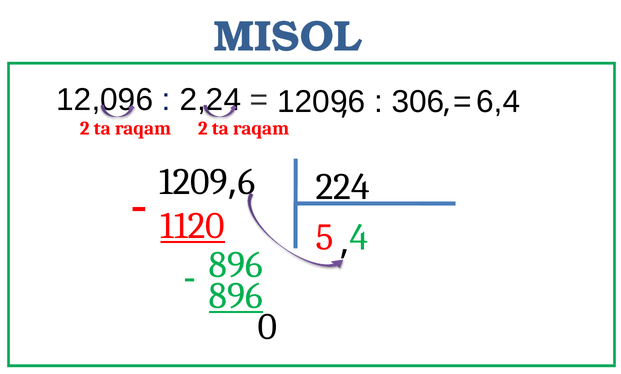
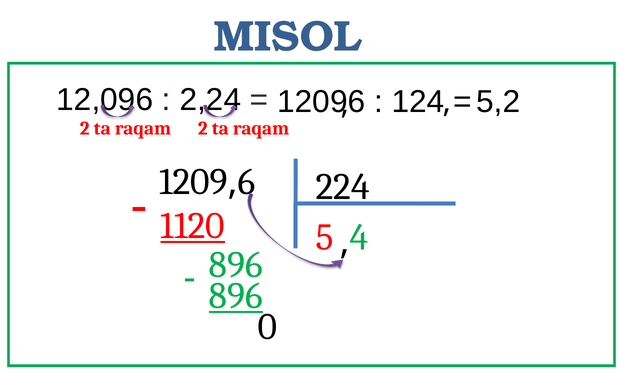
306: 306 -> 124 (418, 102)
6,4: 6,4 -> 5,2 (498, 102)
